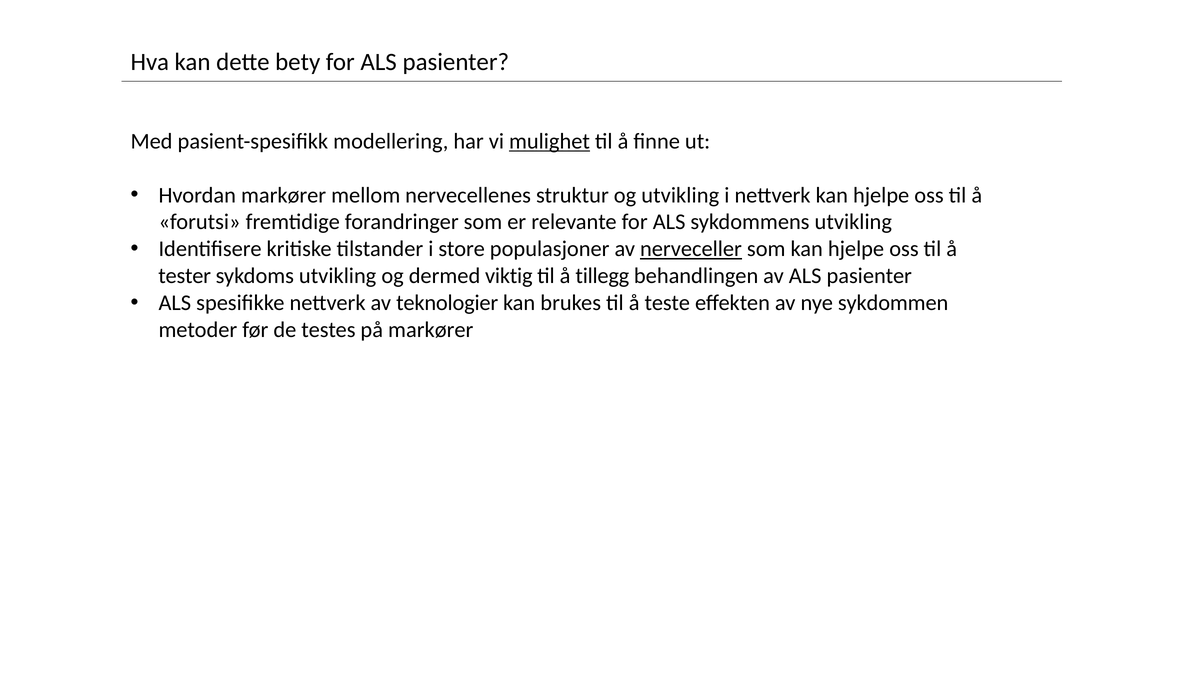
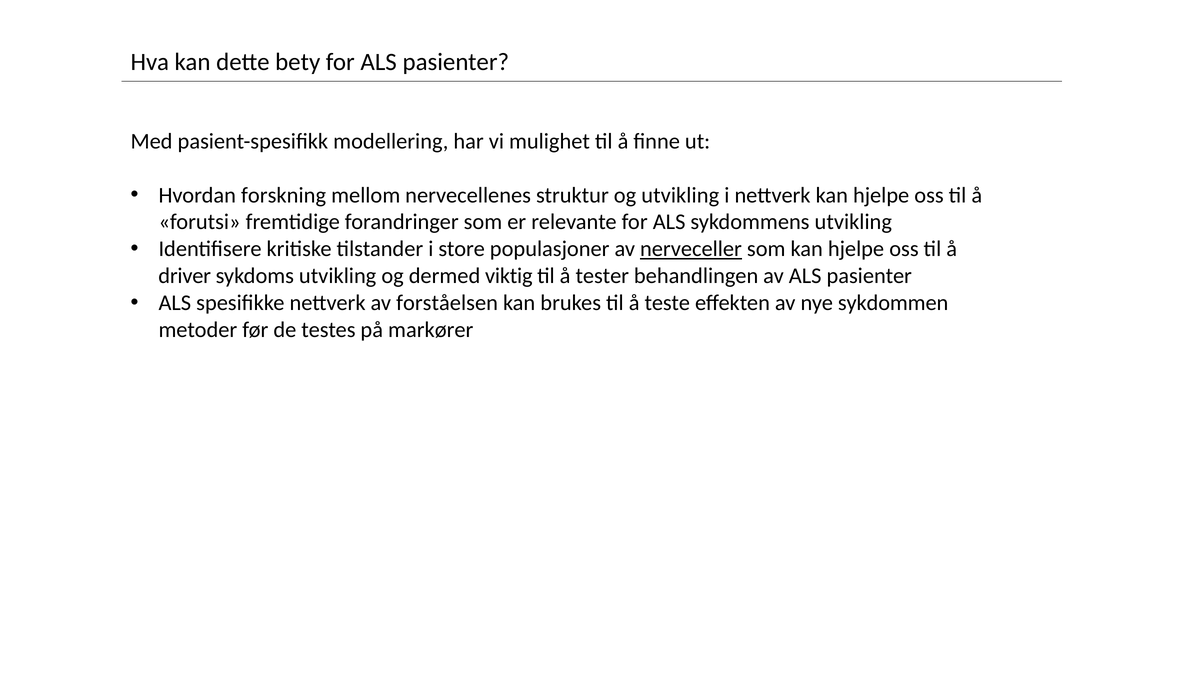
mulighet underline: present -> none (550, 141)
Hvordan markører: markører -> forskning (284, 195)
tester: tester -> driver (185, 276)
tillegg: tillegg -> tester (602, 276)
teknologier: teknologier -> forståelsen (447, 303)
